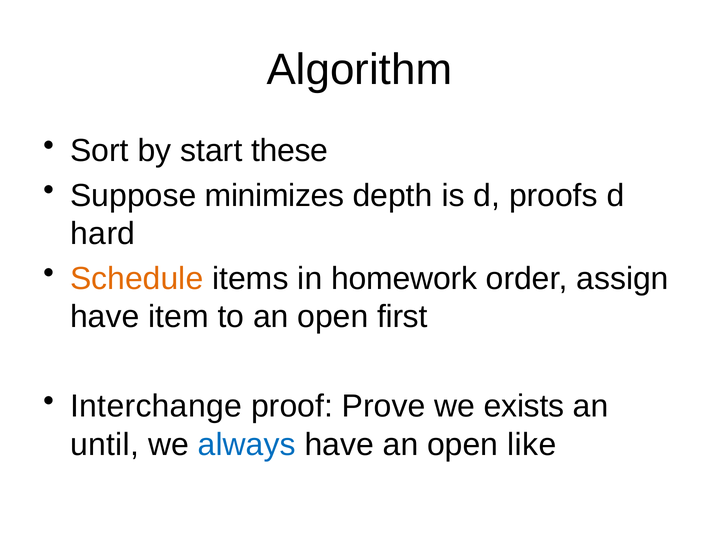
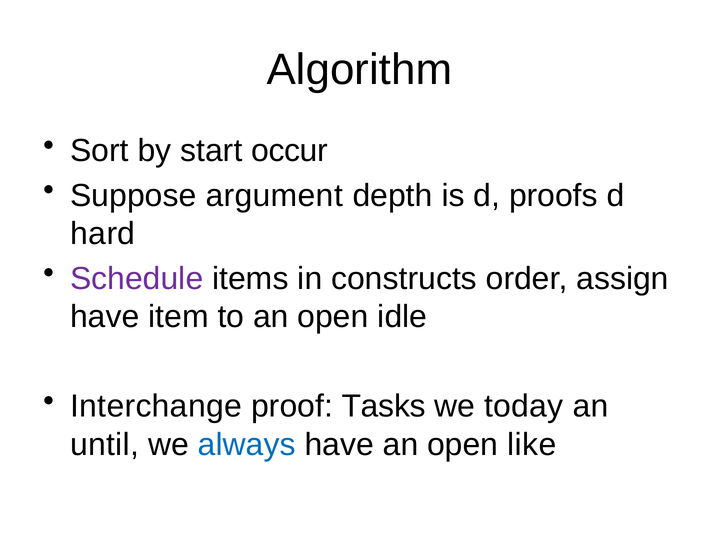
these: these -> occur (290, 151)
minimizes: minimizes -> argument (274, 196)
Schedule colour: orange -> purple (137, 279)
homework: homework -> constructs (404, 279)
first: first -> idle (402, 317)
Prove: Prove -> Tasks (384, 407)
exists: exists -> today (524, 407)
